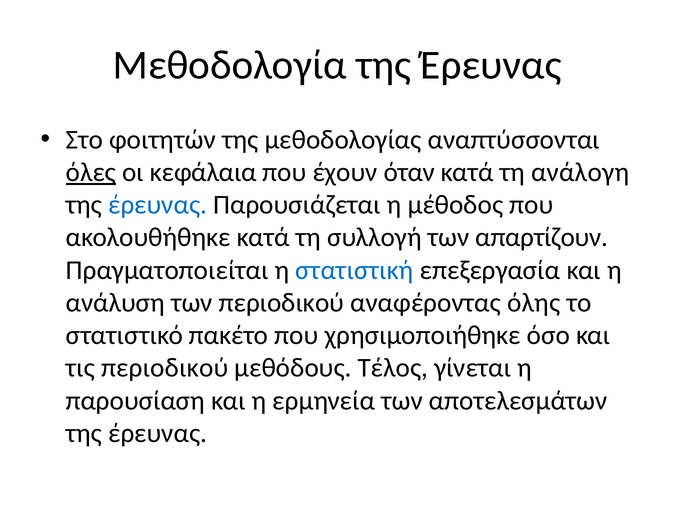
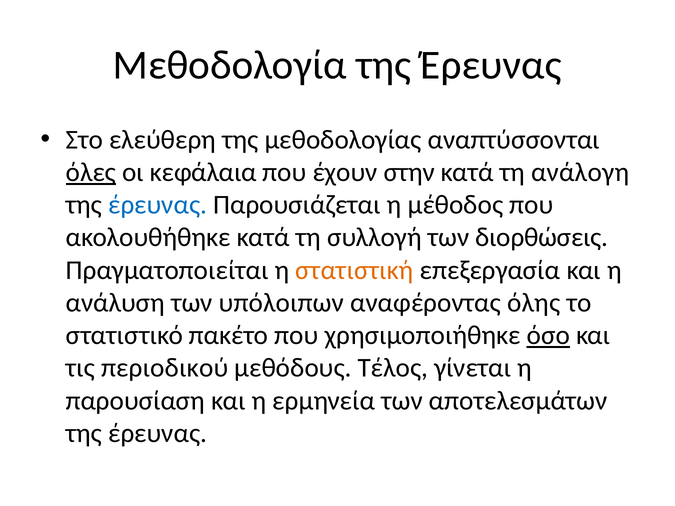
φοιτητών: φοιτητών -> ελεύθερη (162, 140)
όταν: όταν -> στην (409, 172)
απαρτίζουν: απαρτίζουν -> διορθώσεις (542, 238)
στατιστική colour: blue -> orange (355, 270)
των περιοδικού: περιοδικού -> υπόλοιπων (281, 303)
όσο underline: none -> present (548, 336)
